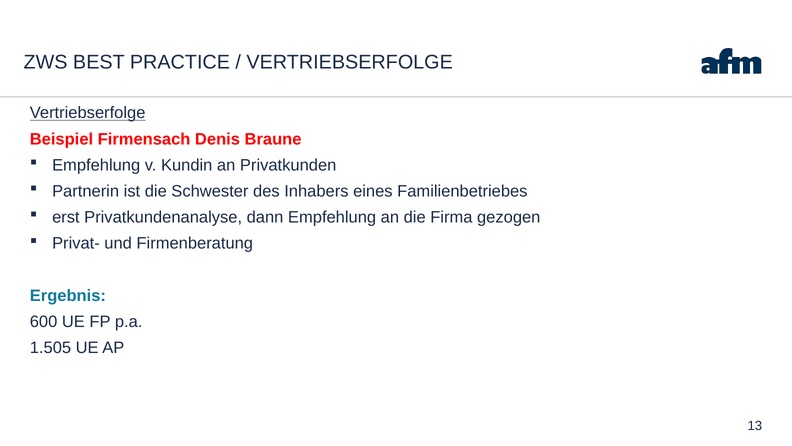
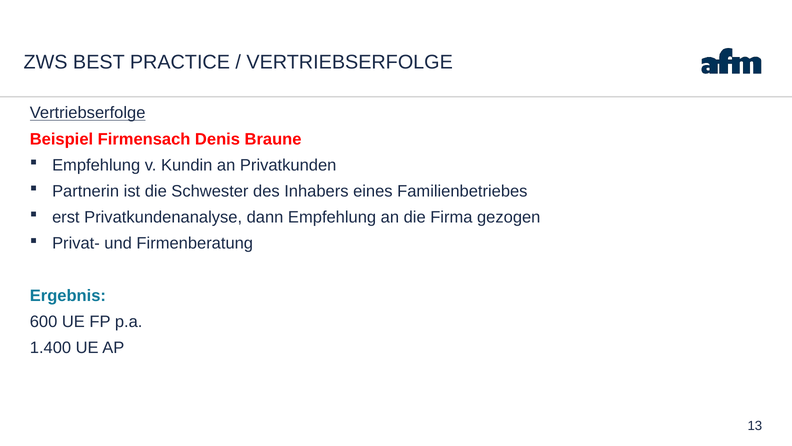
1.505: 1.505 -> 1.400 (50, 348)
